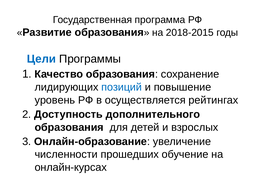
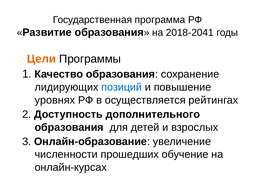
2018-2015: 2018-2015 -> 2018-2041 (190, 33)
Цели colour: blue -> orange (41, 59)
уровень: уровень -> уровнях (55, 100)
